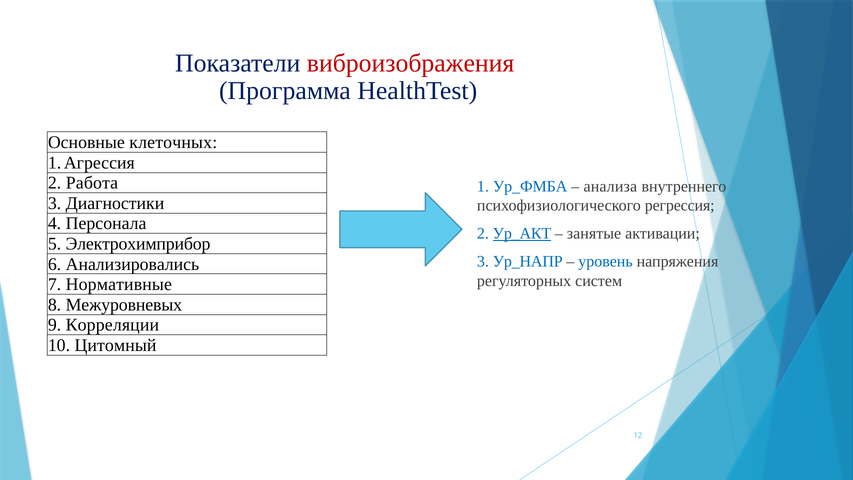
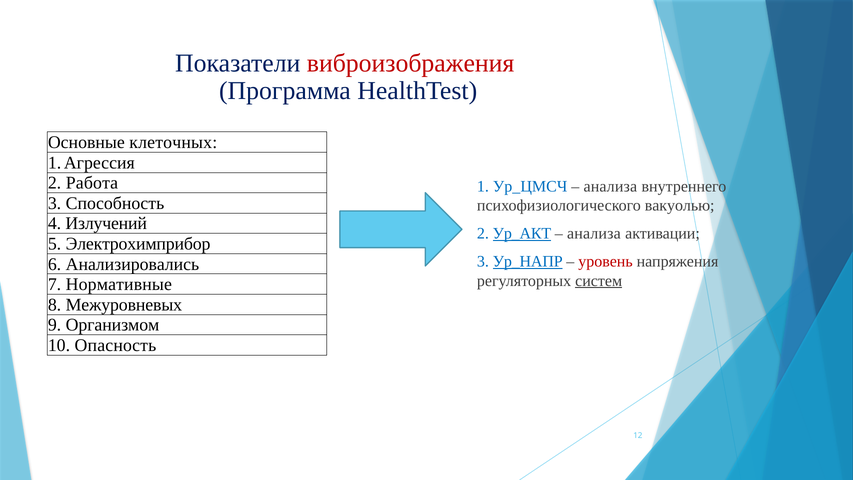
Ур_ФМБА: Ур_ФМБА -> Ур_ЦМСЧ (530, 186)
Диагностики: Диагностики -> Способность (115, 203)
регрессия: регрессия -> вакуолью (680, 205)
Персонала: Персонала -> Излучений (106, 224)
занятые: занятые -> анализа (594, 233)
Ур_НАПР underline: none -> present (528, 262)
уровень colour: blue -> red (606, 262)
систем underline: none -> present (599, 281)
Корреляции: Корреляции -> Организмом (113, 325)
Цитомный: Цитомный -> Опасность (115, 345)
